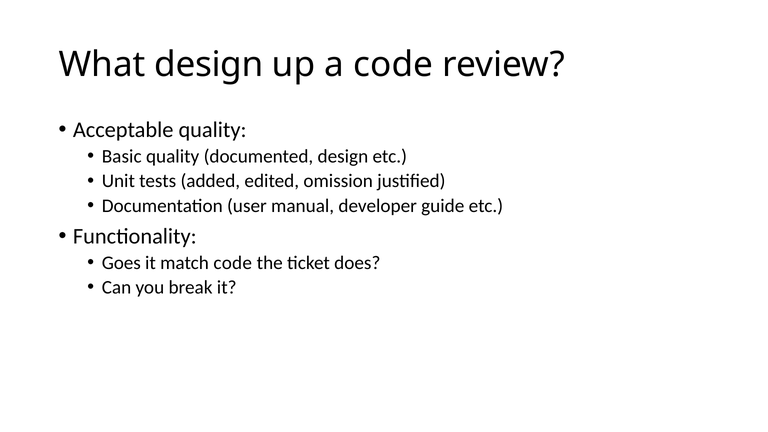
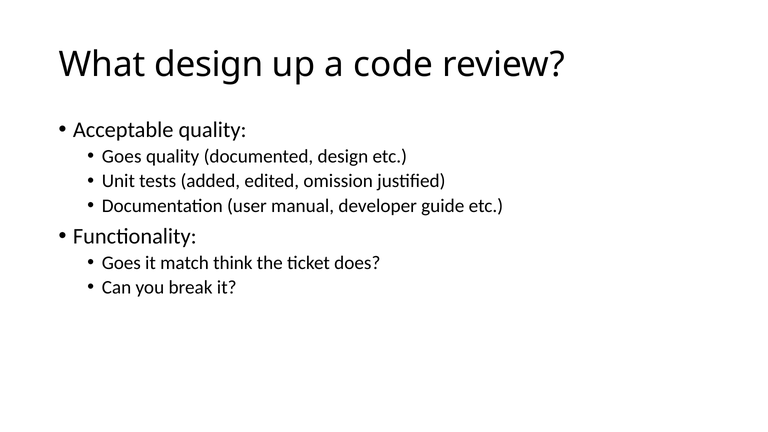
Basic: Basic -> Goes (122, 156)
match code: code -> think (233, 263)
